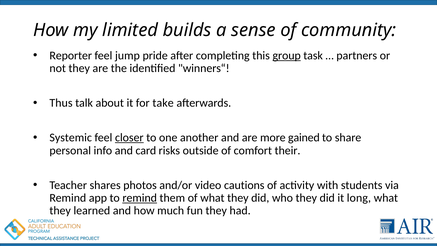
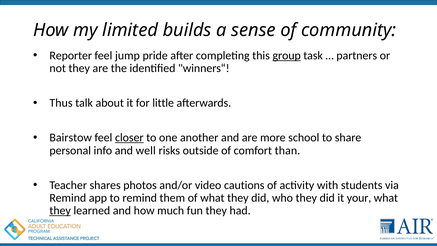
take: take -> little (163, 103)
Systemic: Systemic -> Bairstow (71, 138)
gained: gained -> school (304, 138)
card: card -> well (146, 150)
their: their -> than (287, 150)
remind underline: present -> none (140, 198)
long: long -> your (359, 198)
they underline: none -> present (60, 211)
